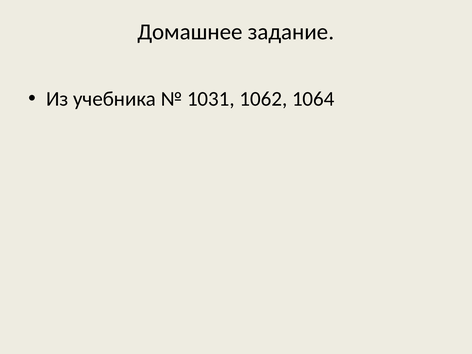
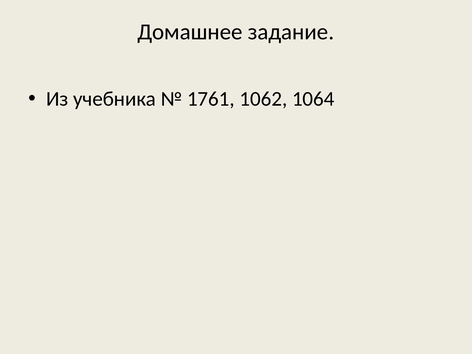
1031: 1031 -> 1761 (211, 99)
